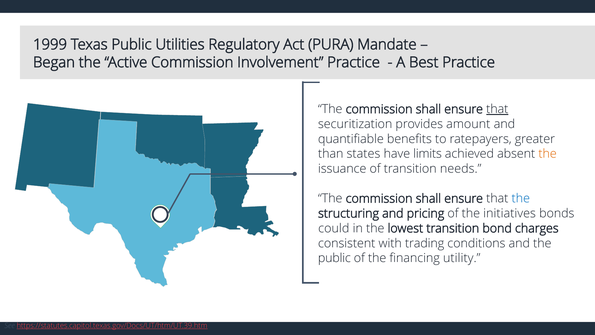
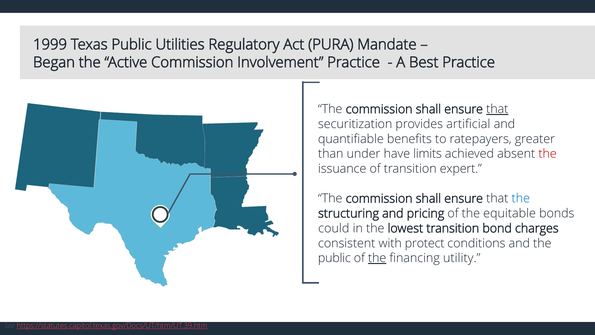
amount: amount -> artificial (468, 124)
states: states -> under (363, 154)
the colour: orange -> red (548, 154)
needs: needs -> expert (461, 169)
initiatives: initiatives -> equitable (510, 213)
trading: trading -> protect (425, 243)
the underline: none -> present (377, 258)
